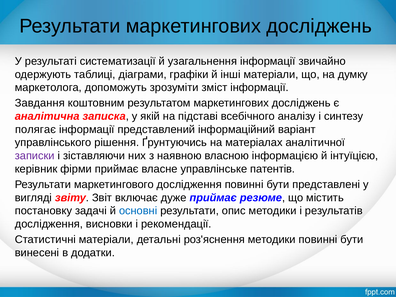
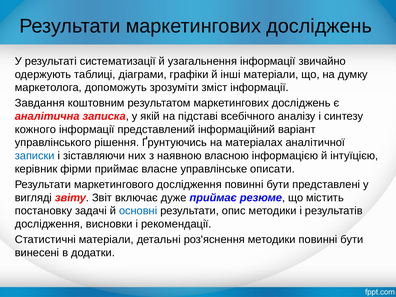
полягає: полягає -> кожного (35, 129)
записки colour: purple -> blue (35, 156)
патентів: патентів -> описати (272, 169)
